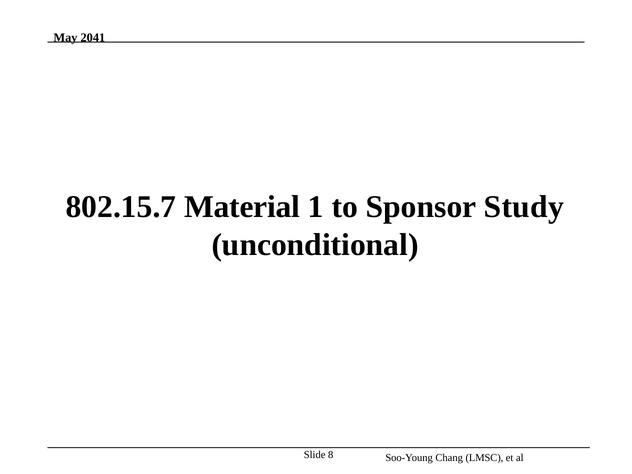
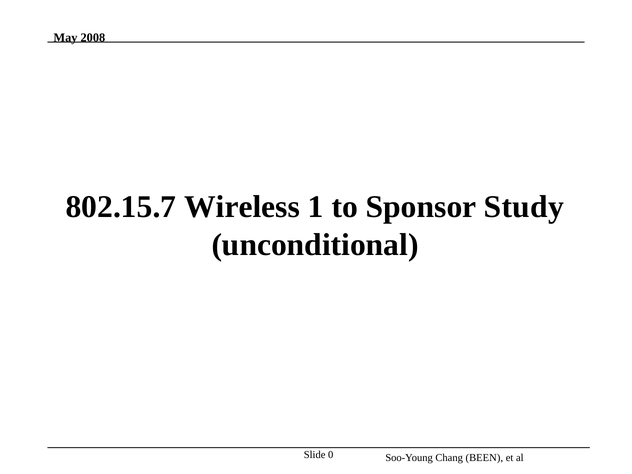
2041: 2041 -> 2008 (93, 37)
Material: Material -> Wireless (242, 207)
8: 8 -> 0 (331, 455)
LMSC: LMSC -> BEEN (484, 458)
